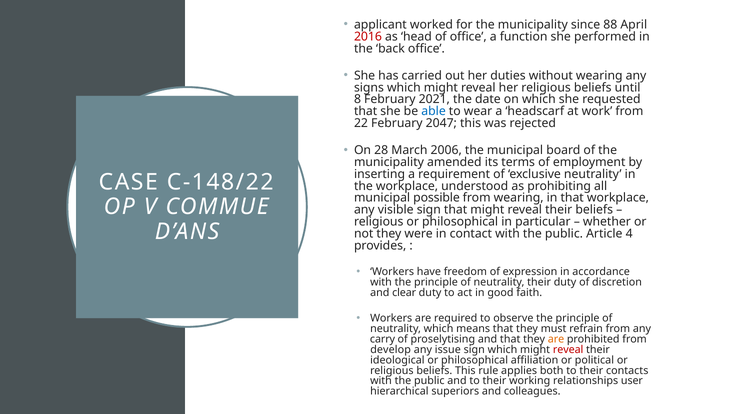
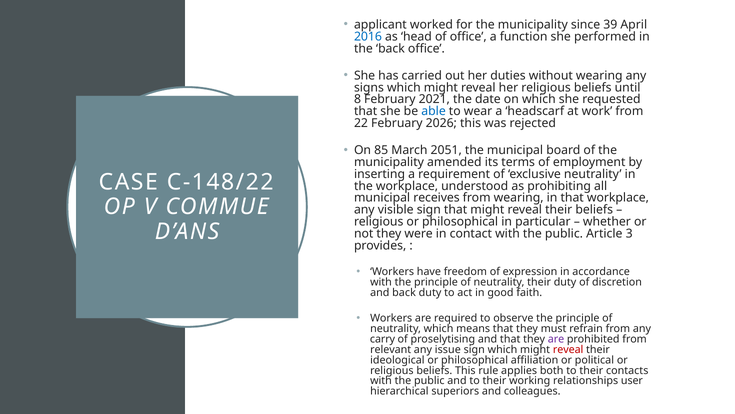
88: 88 -> 39 (610, 25)
2016 colour: red -> blue (368, 37)
2047: 2047 -> 2026 (441, 123)
28: 28 -> 85 (381, 150)
2006: 2006 -> 2051 (446, 150)
possible: possible -> receives (436, 198)
4: 4 -> 3 (629, 233)
and clear: clear -> back (404, 292)
are colour: orange -> purple (556, 339)
develop: develop -> relevant (391, 349)
